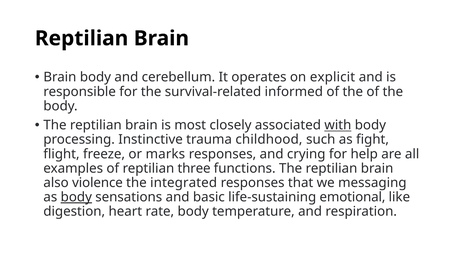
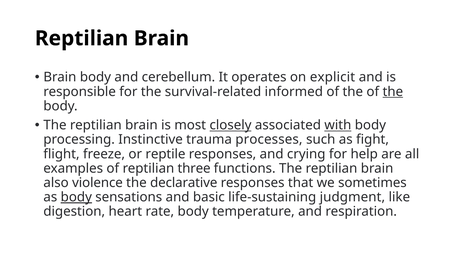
the underline: none -> present (393, 92)
closely underline: none -> present (231, 125)
childhood: childhood -> processes (269, 140)
marks: marks -> reptile (165, 154)
integrated: integrated -> declarative (184, 183)
messaging: messaging -> sometimes (372, 183)
emotional: emotional -> judgment (352, 197)
